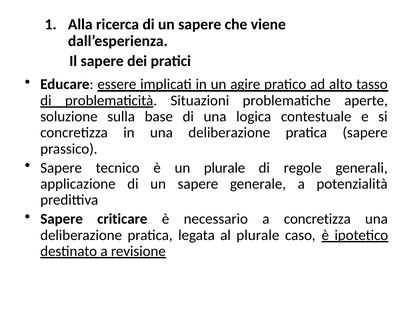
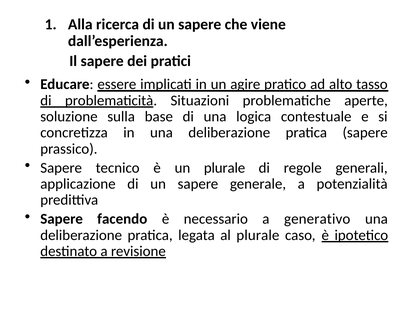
criticare: criticare -> facendo (122, 219)
a concretizza: concretizza -> generativo (317, 219)
